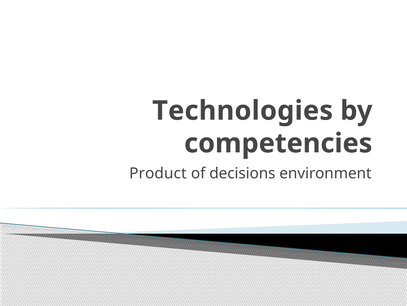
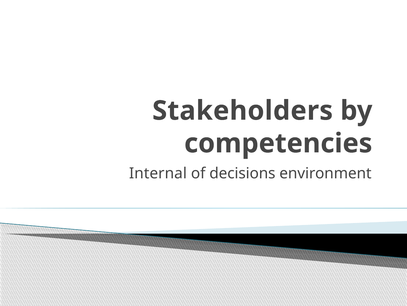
Technologies: Technologies -> Stakeholders (243, 110)
Product: Product -> Internal (158, 173)
